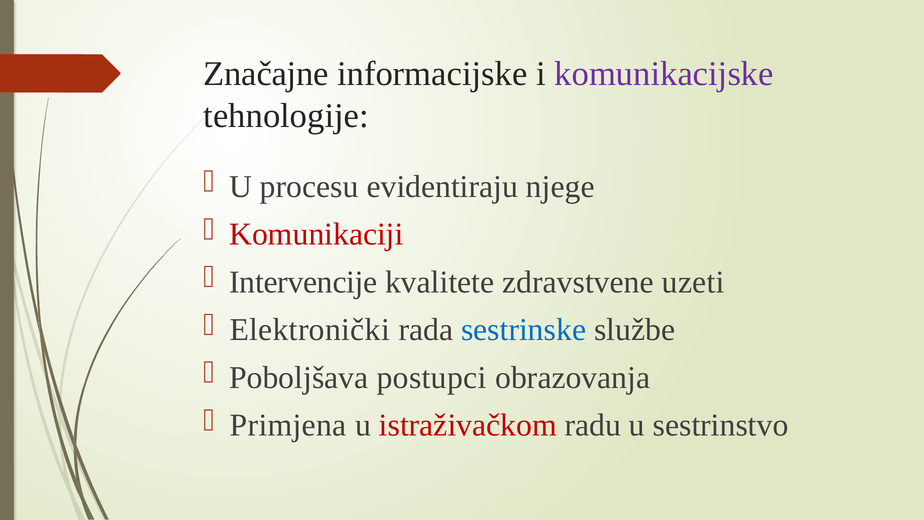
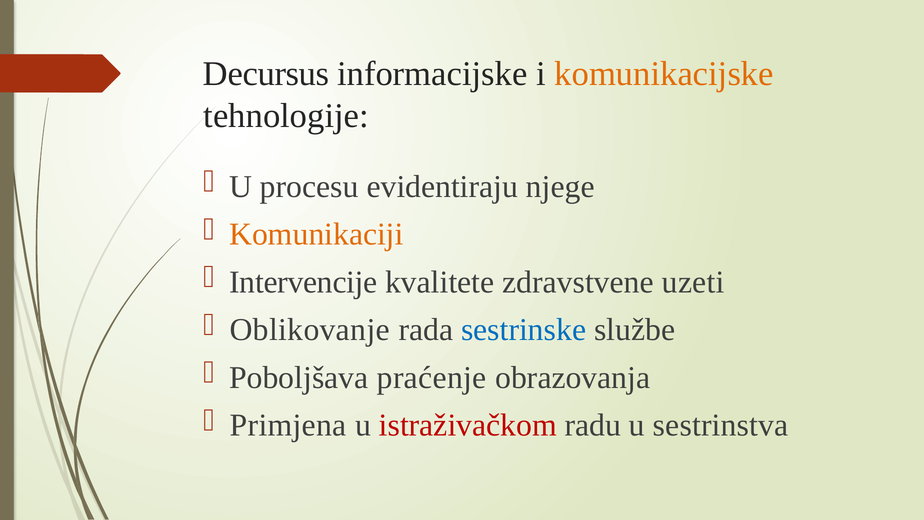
Značajne: Značajne -> Decursus (266, 74)
komunikacijske colour: purple -> orange (664, 74)
Komunikaciji colour: red -> orange (316, 234)
Elektronički: Elektronički -> Oblikovanje (310, 330)
postupci: postupci -> praćenje (432, 377)
sestrinstvo: sestrinstvo -> sestrinstva (721, 425)
